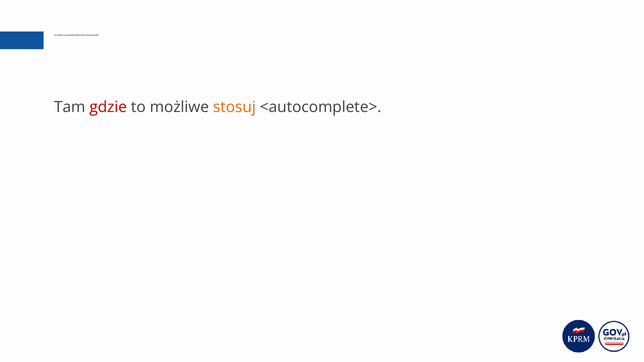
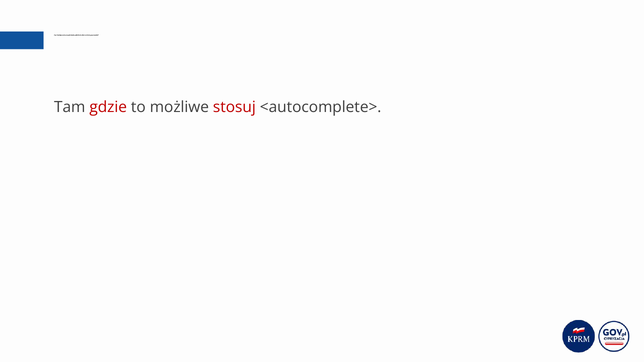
stosuj colour: orange -> red (234, 107)
